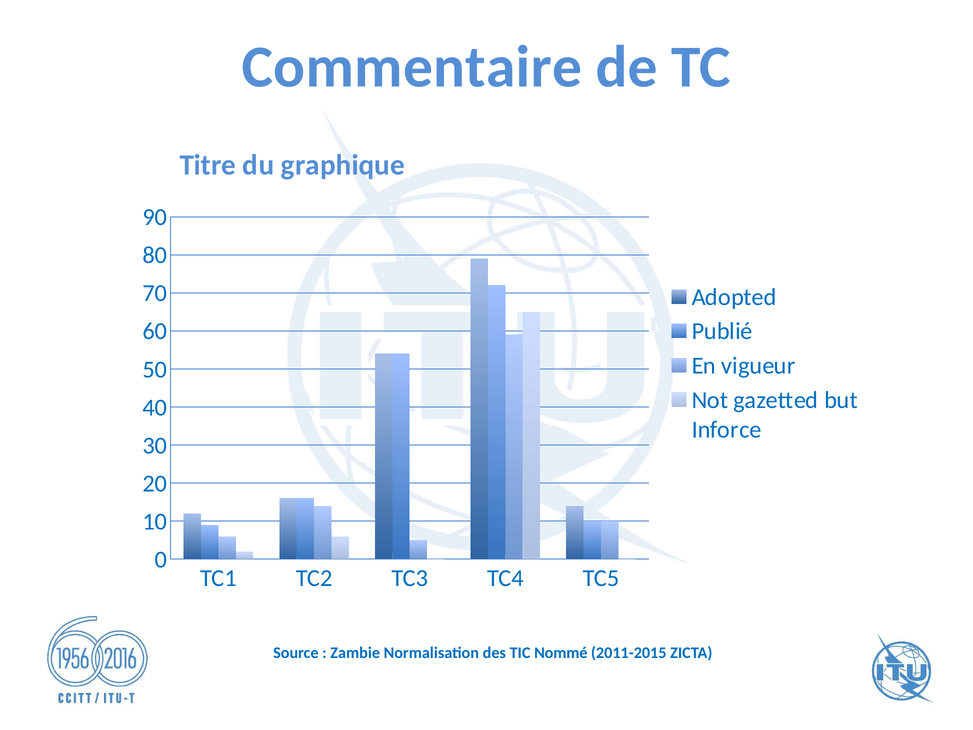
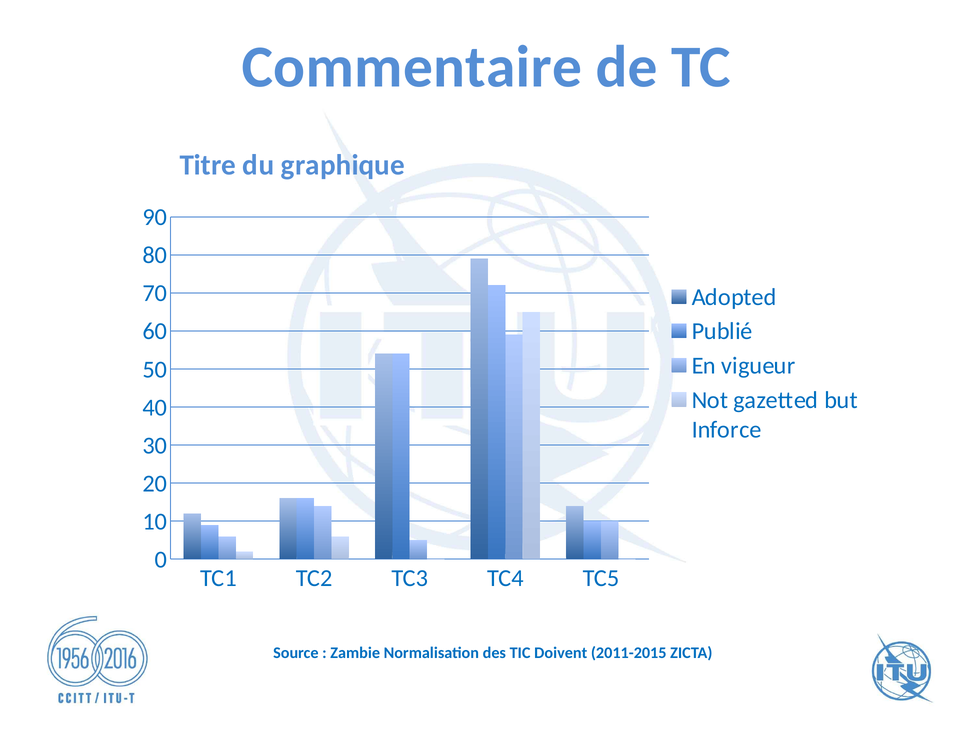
Nommé: Nommé -> Doivent (561, 653)
